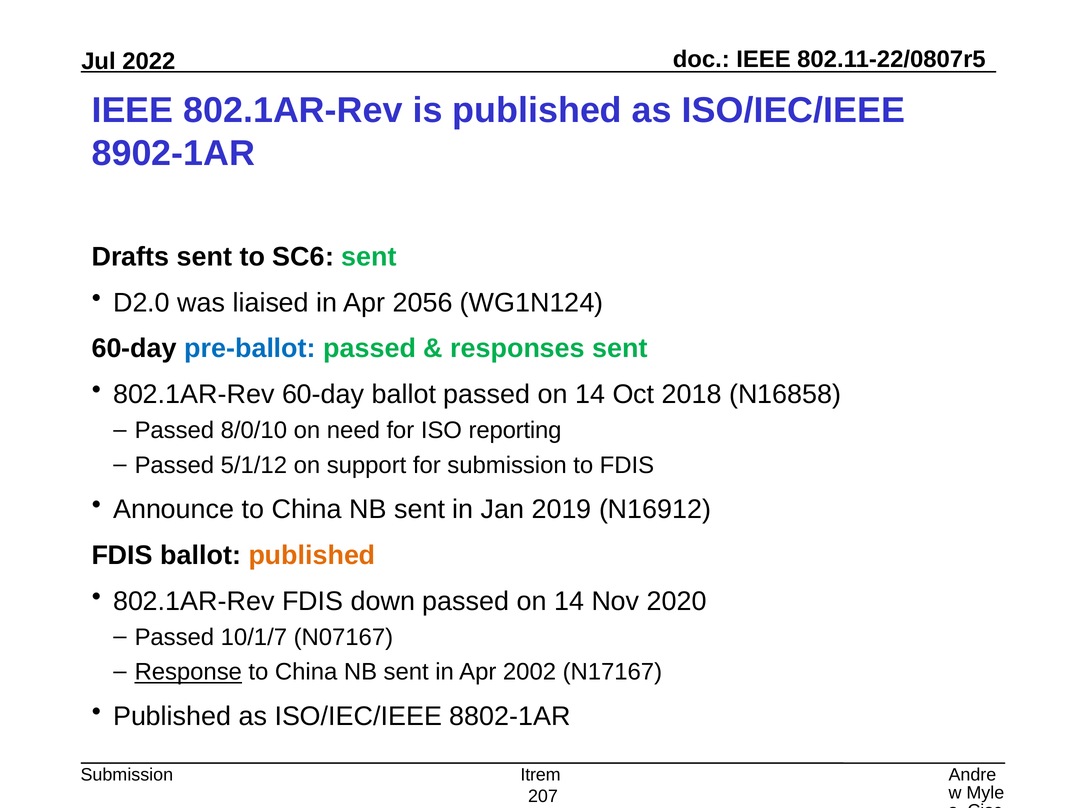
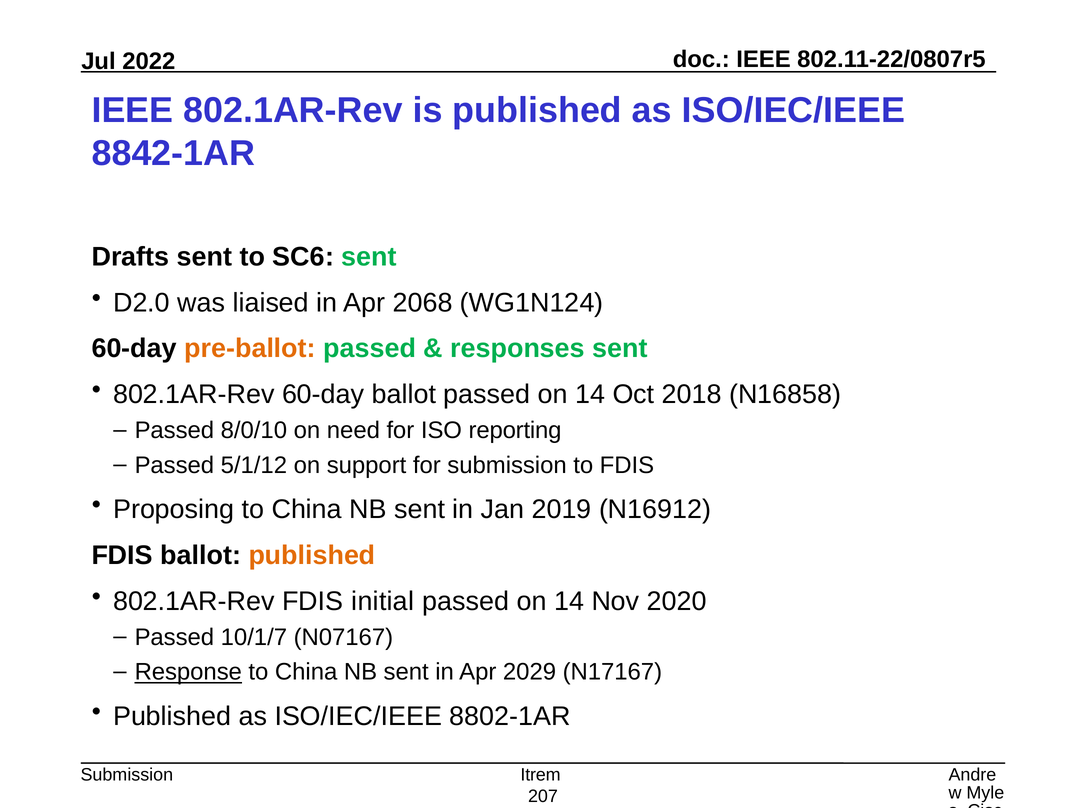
8902-1AR: 8902-1AR -> 8842-1AR (173, 153)
2056: 2056 -> 2068 (423, 303)
pre-ballot colour: blue -> orange (250, 348)
Announce: Announce -> Proposing (174, 509)
down: down -> initial (383, 601)
2002: 2002 -> 2029 (530, 672)
